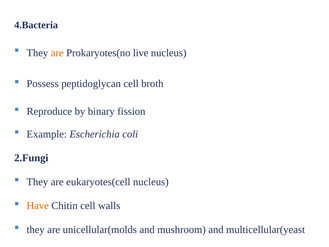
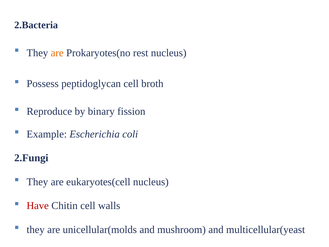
4.Bacteria: 4.Bacteria -> 2.Bacteria (36, 25)
live: live -> rest (141, 53)
Have colour: orange -> red (38, 206)
